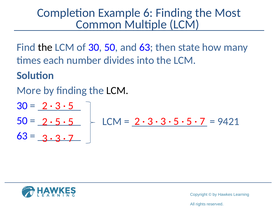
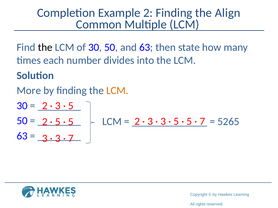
Example 6: 6 -> 2 (148, 13)
Most: Most -> Align (228, 13)
LCM colour: black -> orange (117, 91)
9421: 9421 -> 5265 (228, 122)
